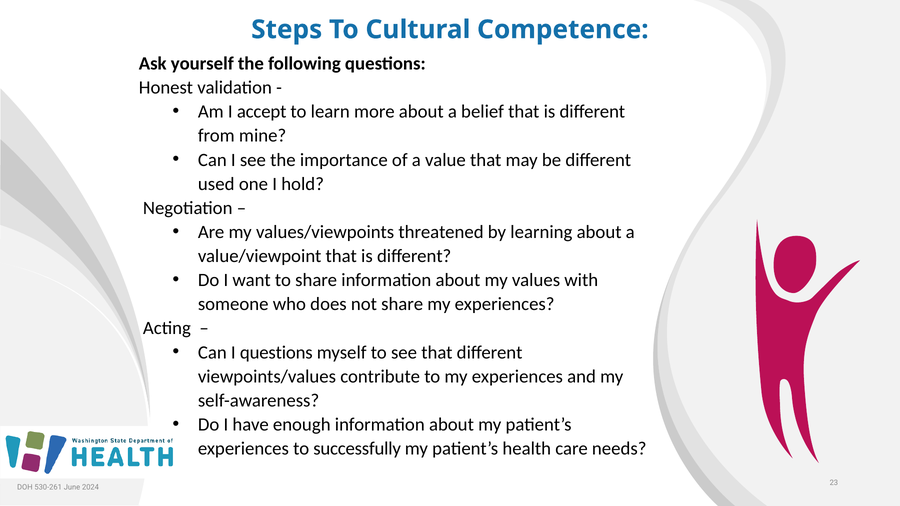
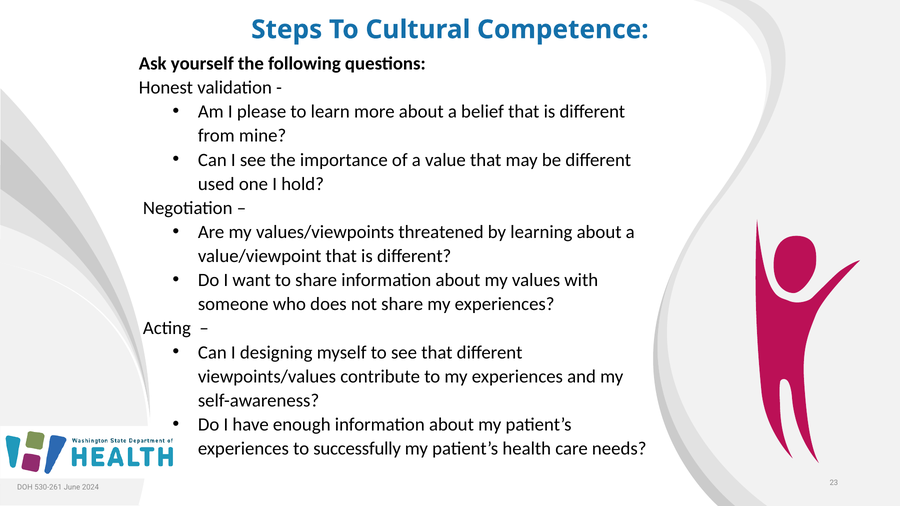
accept: accept -> please (262, 112)
I questions: questions -> designing (276, 353)
